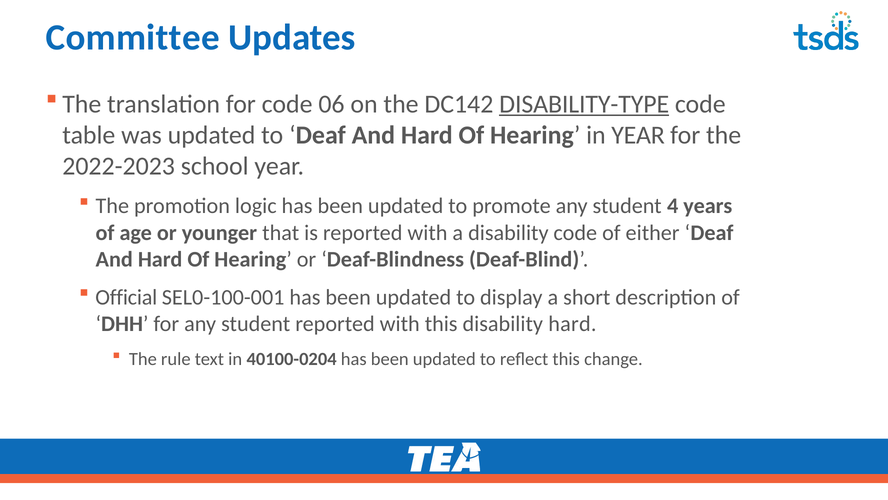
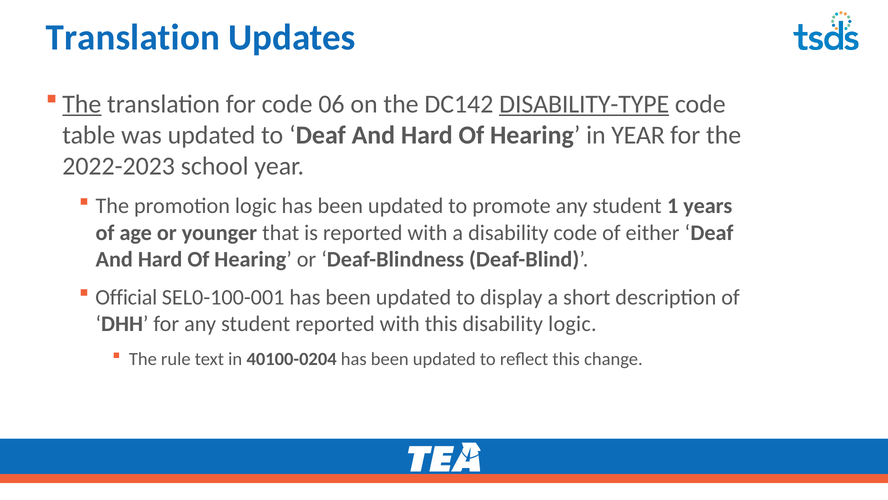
Committee: Committee -> Translation (133, 37)
The underline: none -> present (82, 104)
4: 4 -> 1 (673, 206)
disability hard: hard -> logic (572, 324)
